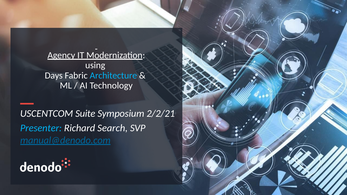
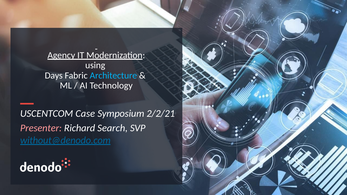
Suite: Suite -> Case (85, 114)
Presenter colour: light blue -> pink (41, 128)
manual@denodo.com: manual@denodo.com -> without@denodo.com (65, 140)
